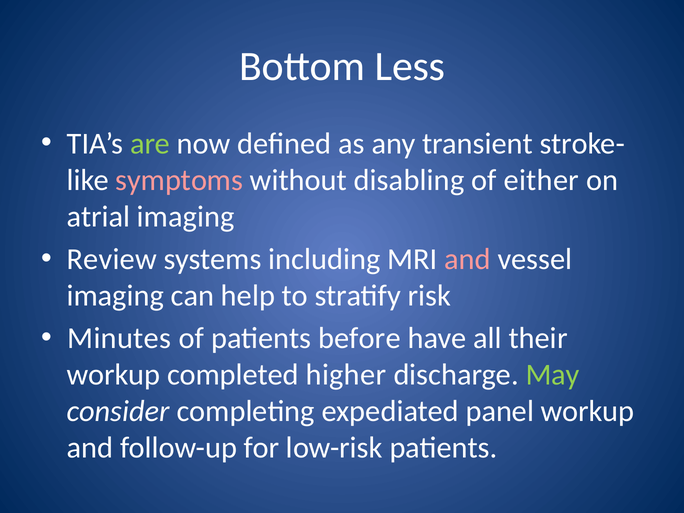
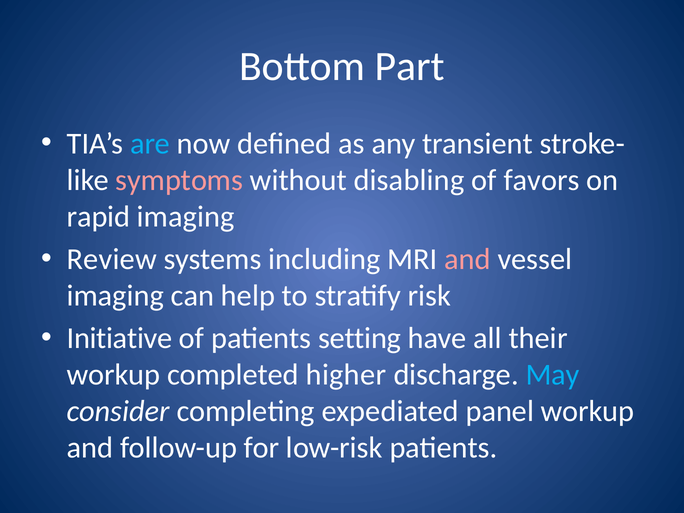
Less: Less -> Part (410, 66)
are colour: light green -> light blue (150, 144)
either: either -> favors (542, 180)
atrial: atrial -> rapid (98, 217)
Minutes: Minutes -> Initiative (119, 338)
before: before -> setting (360, 338)
May colour: light green -> light blue (553, 375)
